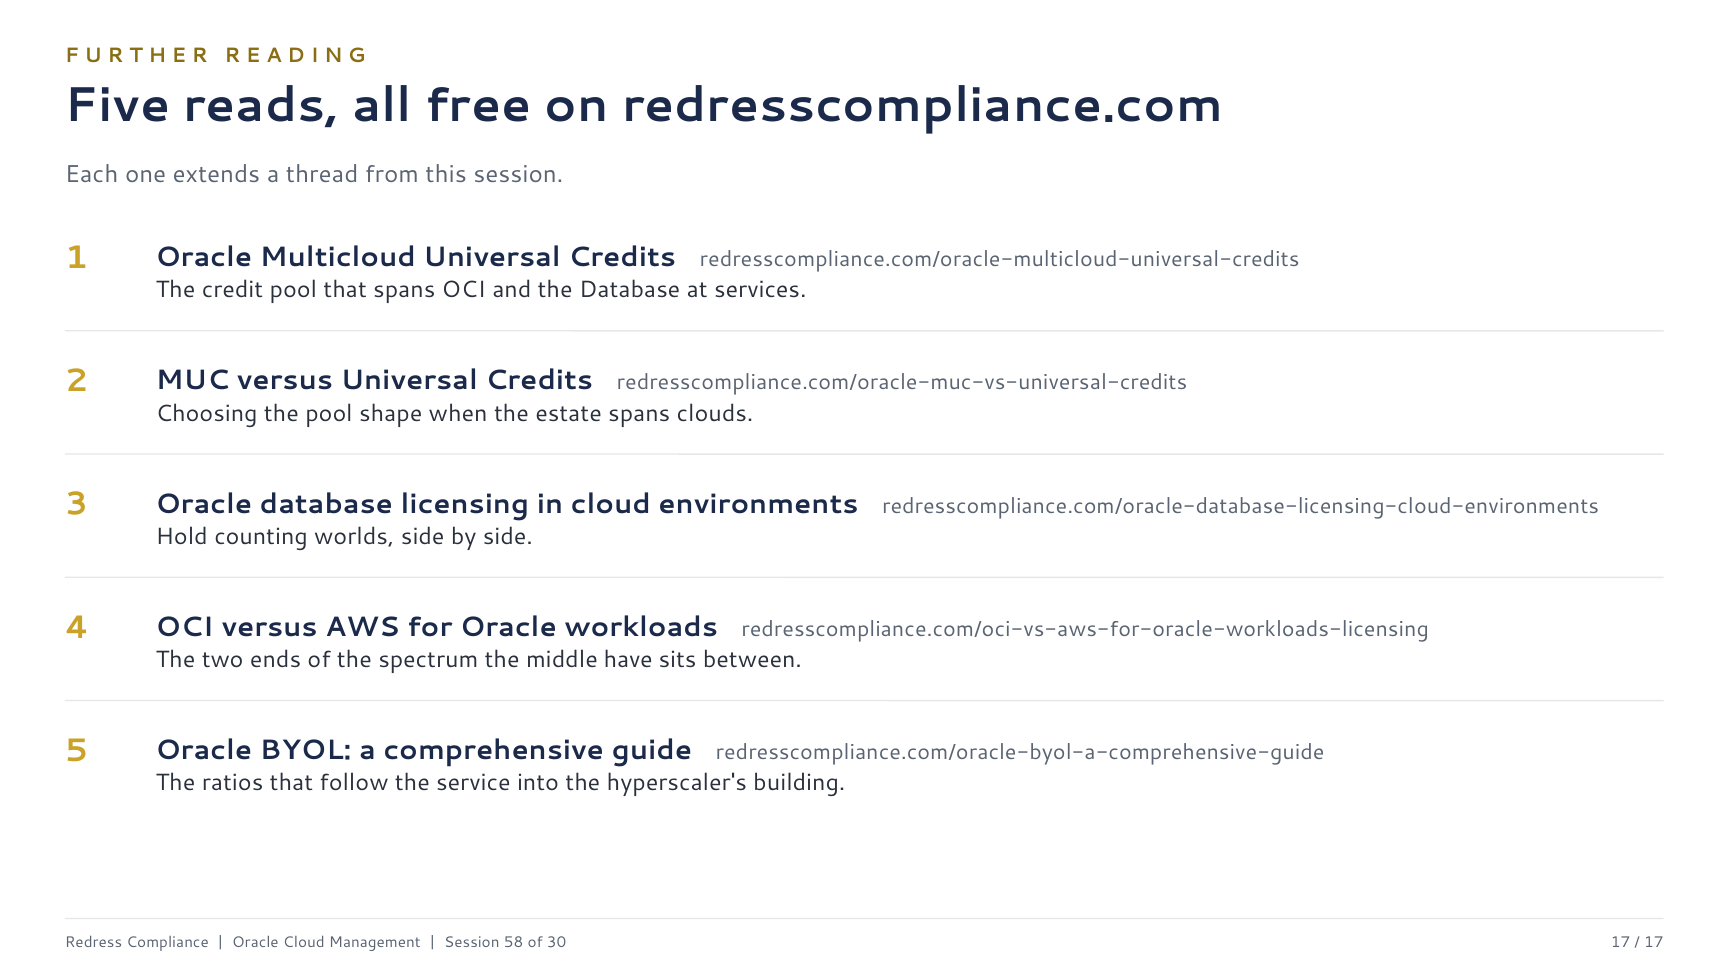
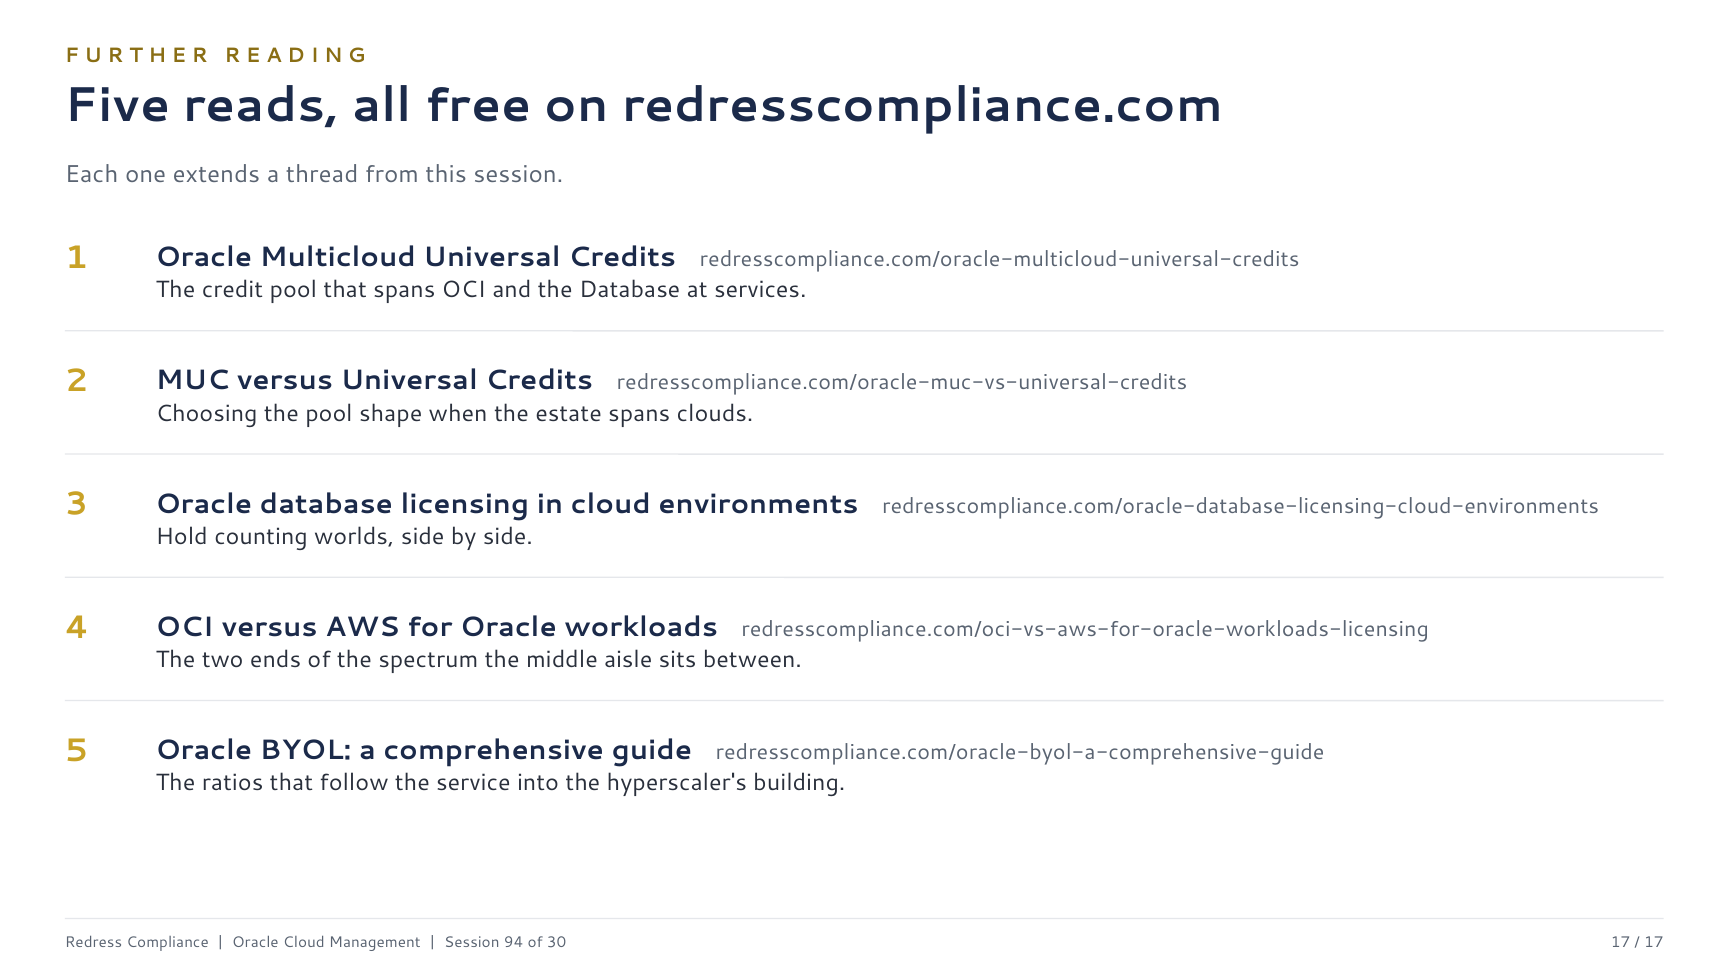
have: have -> aisle (628, 659)
58: 58 -> 94 (514, 942)
